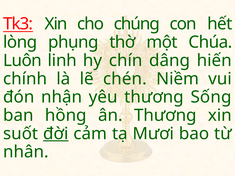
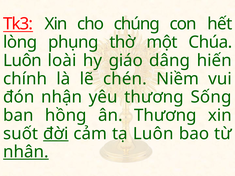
linh: linh -> loài (62, 61)
chín: chín -> giáo (126, 61)
tạ Mươi: Mươi -> Luôn (153, 134)
nhân underline: none -> present (26, 152)
